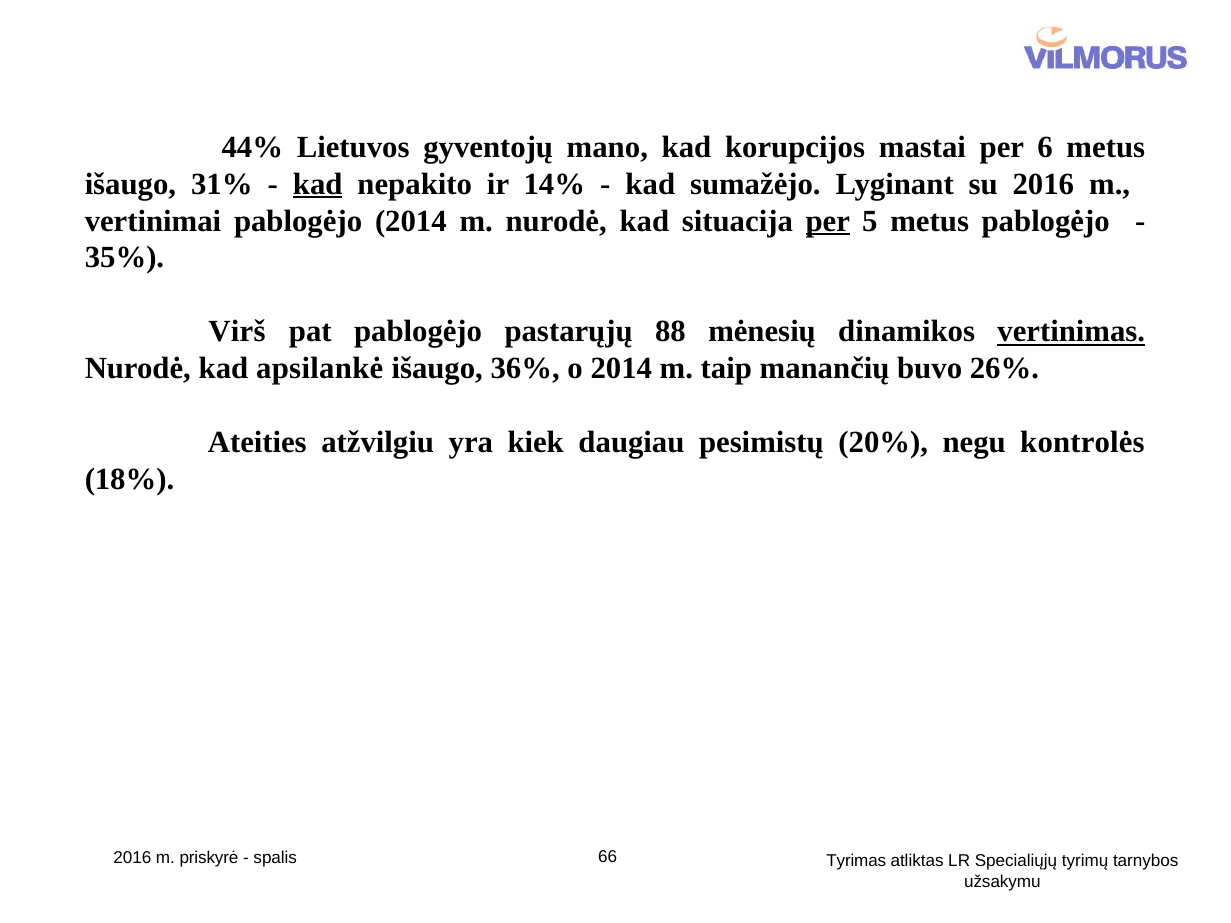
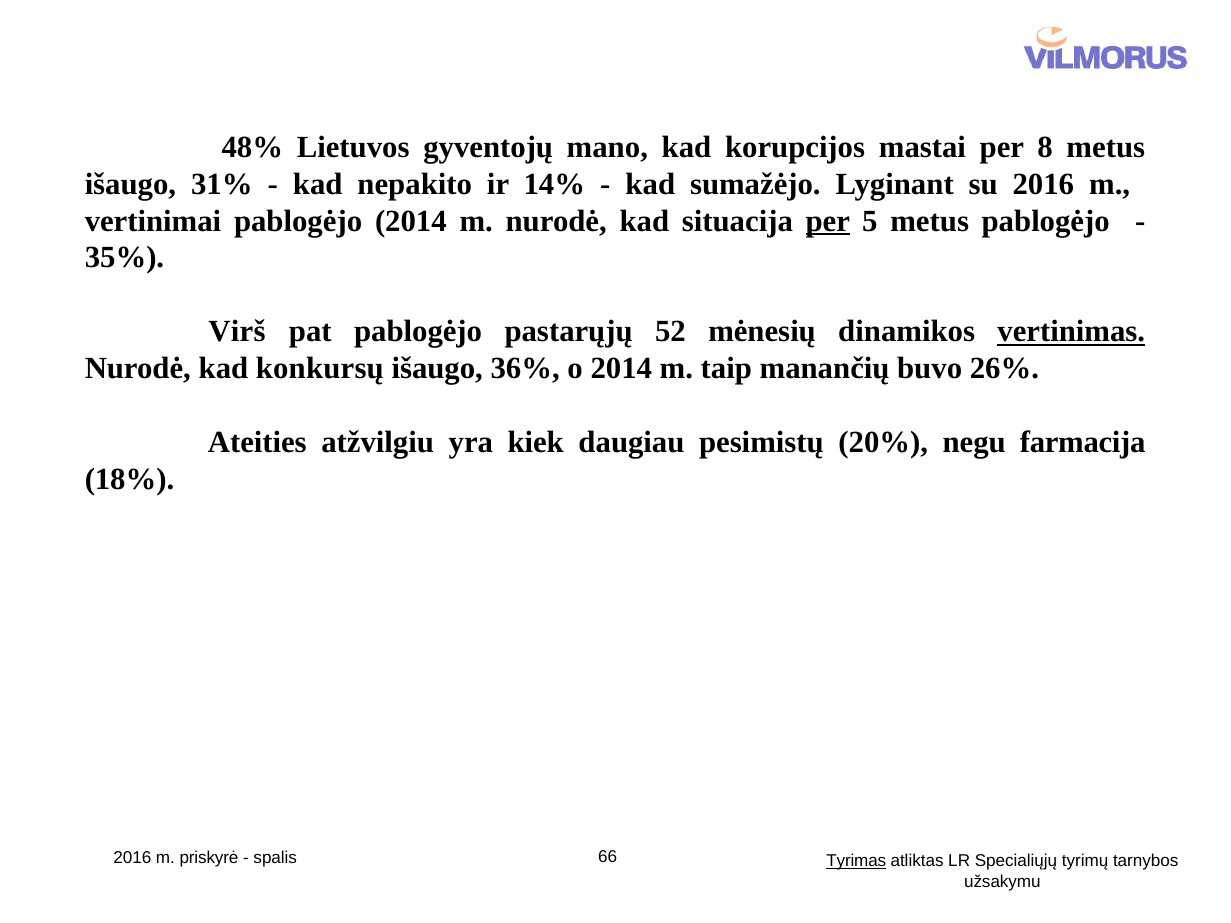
44%: 44% -> 48% (252, 147)
6: 6 -> 8 (1045, 147)
kad underline: present -> none (318, 184)
88: 88 -> 52 (670, 332)
apsilankė: apsilankė -> konkursų (320, 369)
kontrolės: kontrolės -> farmacija (1083, 443)
Tyrimas underline: none -> present (856, 861)
